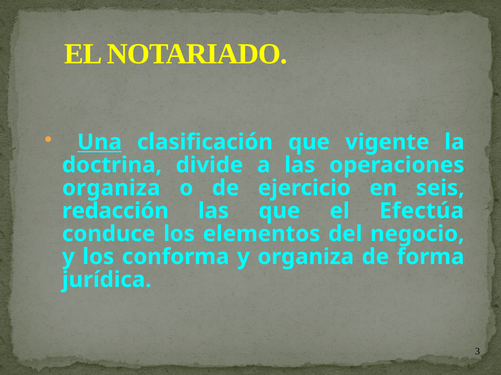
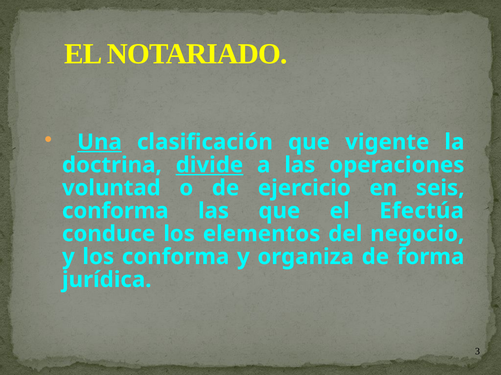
divide underline: none -> present (209, 165)
organiza: organiza -> voluntad (111, 188)
redacción: redacción -> conforma (115, 211)
